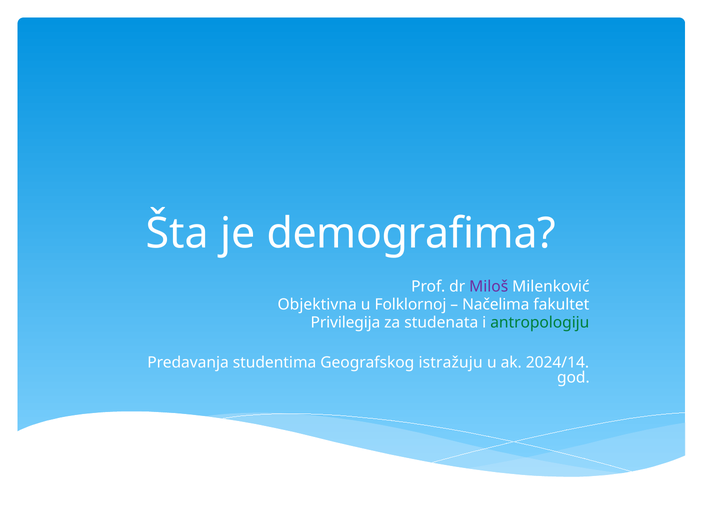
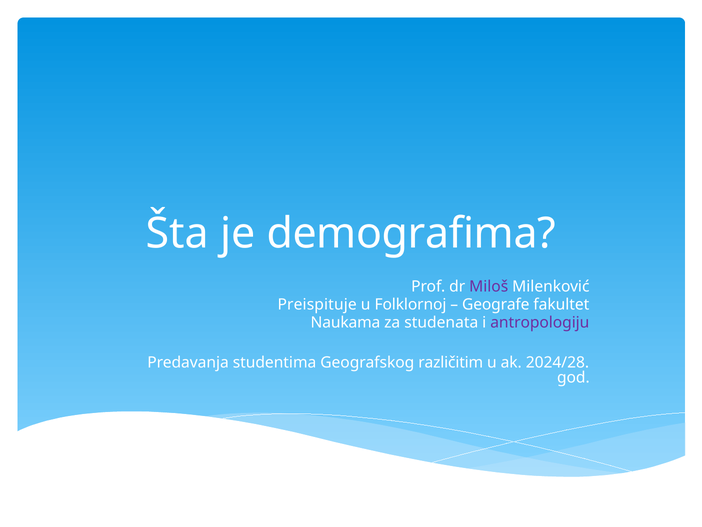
Objektivna: Objektivna -> Preispituje (317, 304)
Načelima: Načelima -> Geografe (496, 304)
Privilegija: Privilegija -> Naukama (345, 323)
antropologiju colour: green -> purple (540, 323)
istražuju: istražuju -> različitim (451, 362)
2024/14: 2024/14 -> 2024/28 (557, 362)
